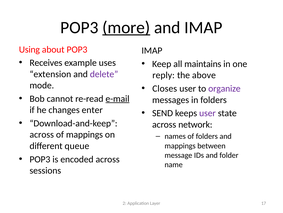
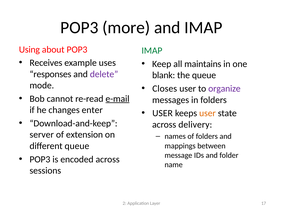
more underline: present -> none (126, 27)
IMAP colour: black -> green (152, 50)
extension: extension -> responses (50, 74)
reply: reply -> blank (164, 75)
the above: above -> queue (204, 75)
SEND: SEND -> USER (163, 113)
user colour: purple -> orange (207, 113)
network: network -> delivery (195, 124)
across: across -> server (42, 134)
of mappings: mappings -> extension (84, 134)
